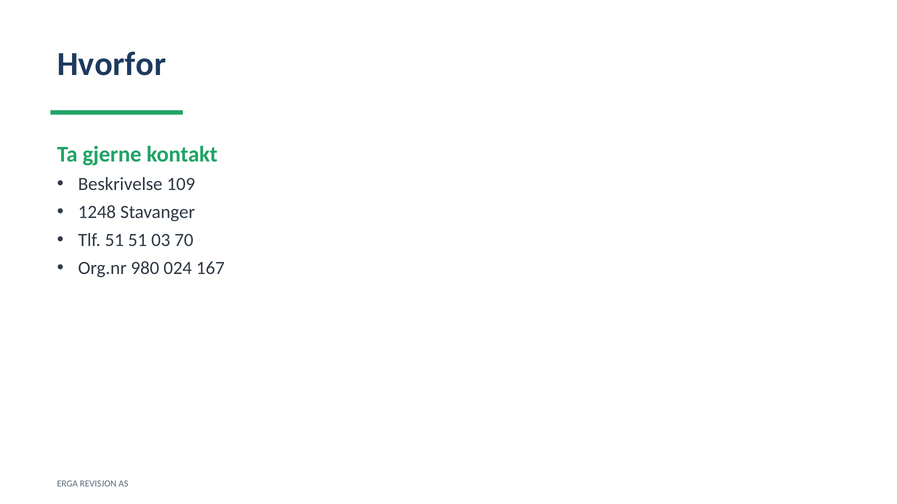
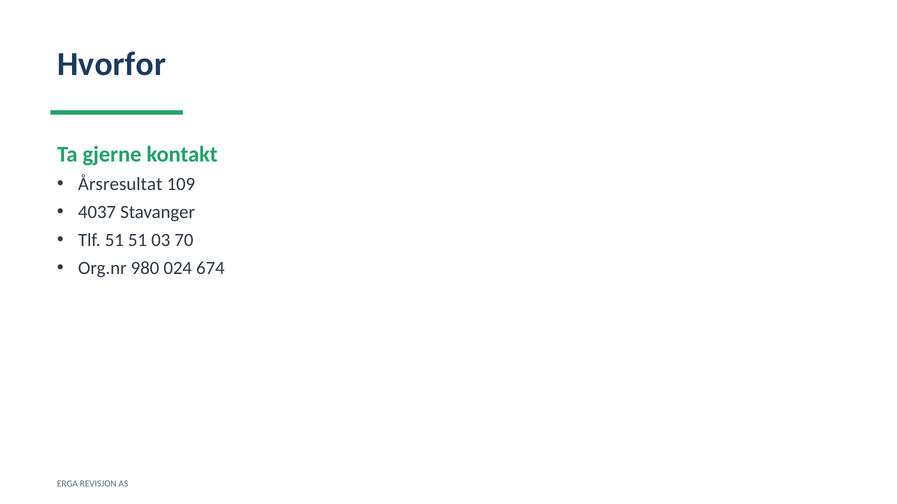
Beskrivelse: Beskrivelse -> Årsresultat (120, 184)
1248: 1248 -> 4037 (97, 212)
167: 167 -> 674 (210, 269)
